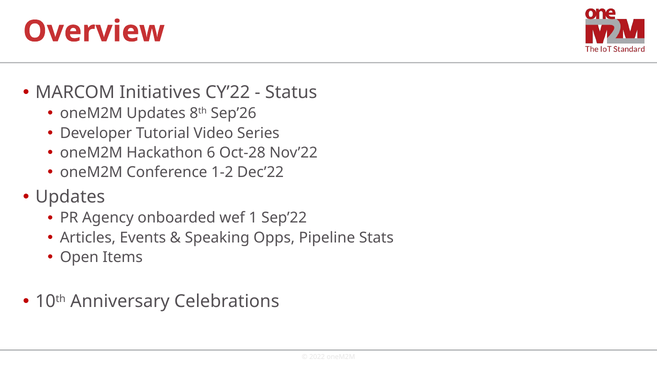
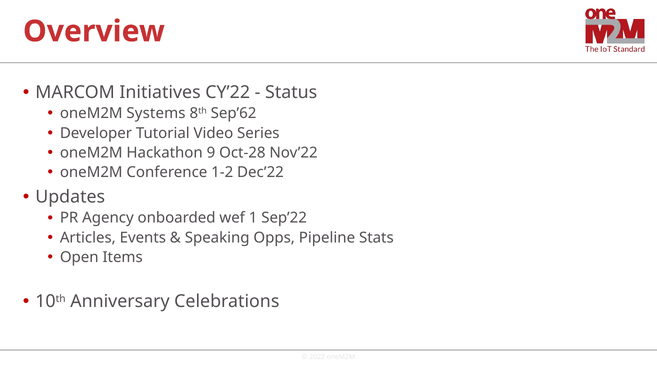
oneM2M Updates: Updates -> Systems (156, 114)
Sep’26: Sep’26 -> Sep’62 (234, 114)
6: 6 -> 9 (211, 153)
